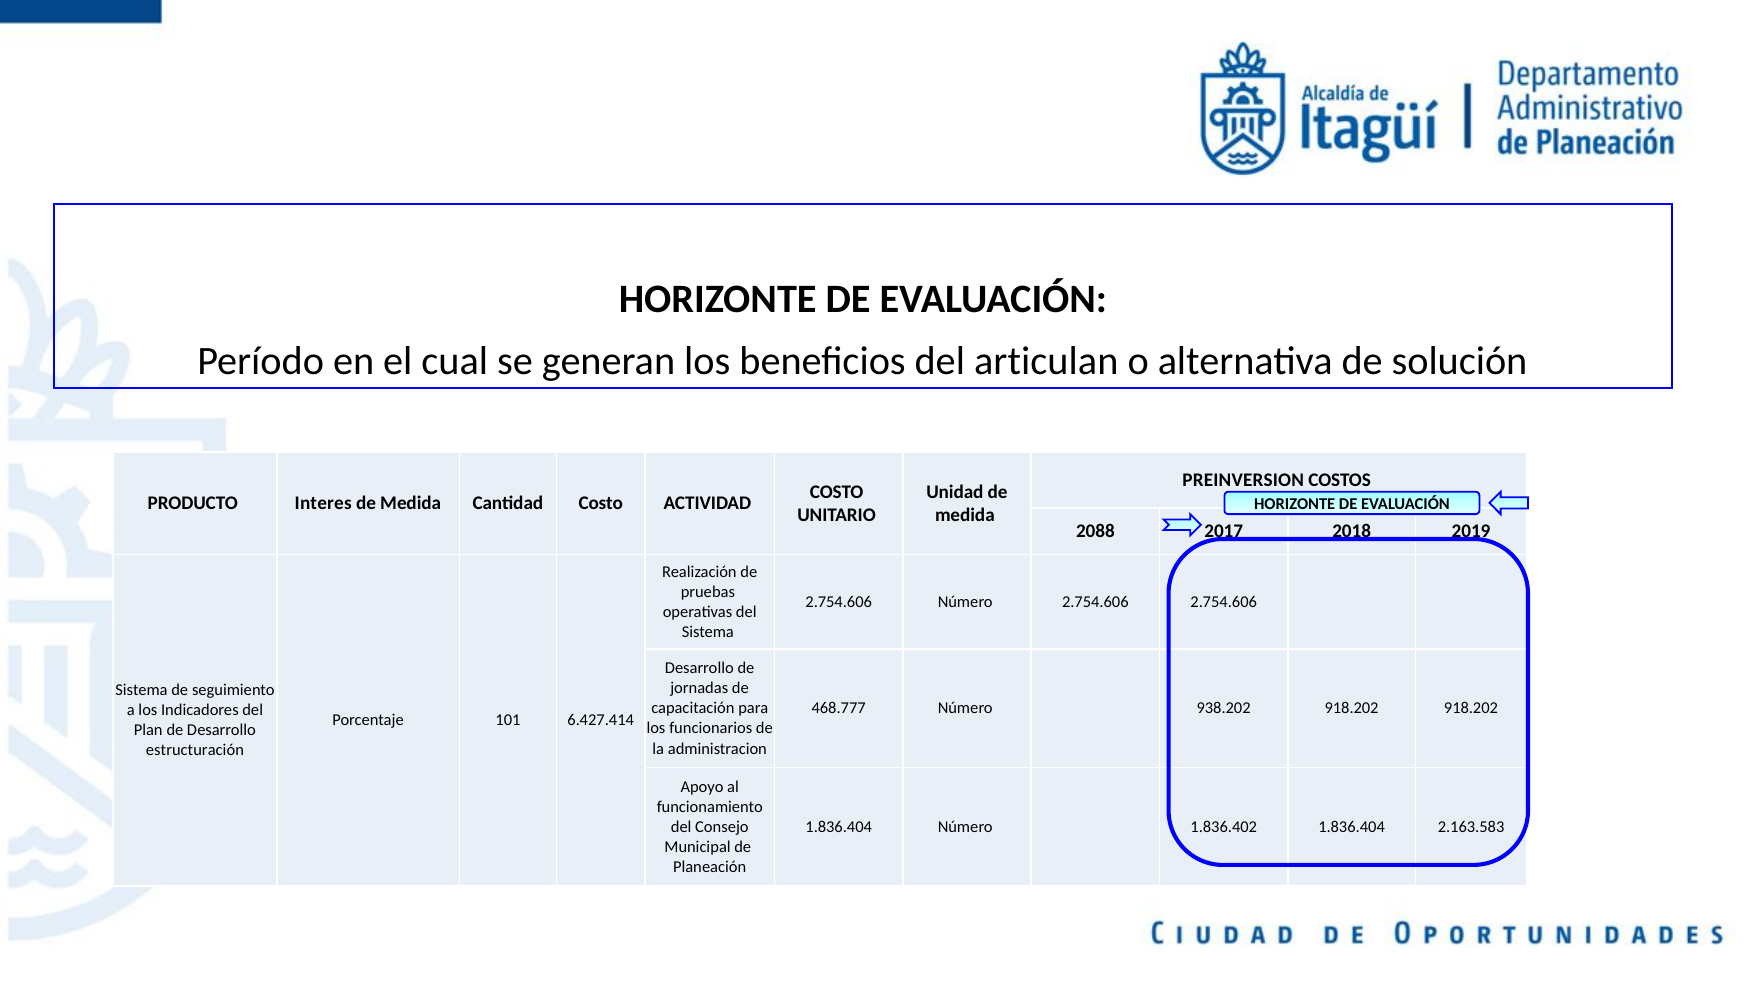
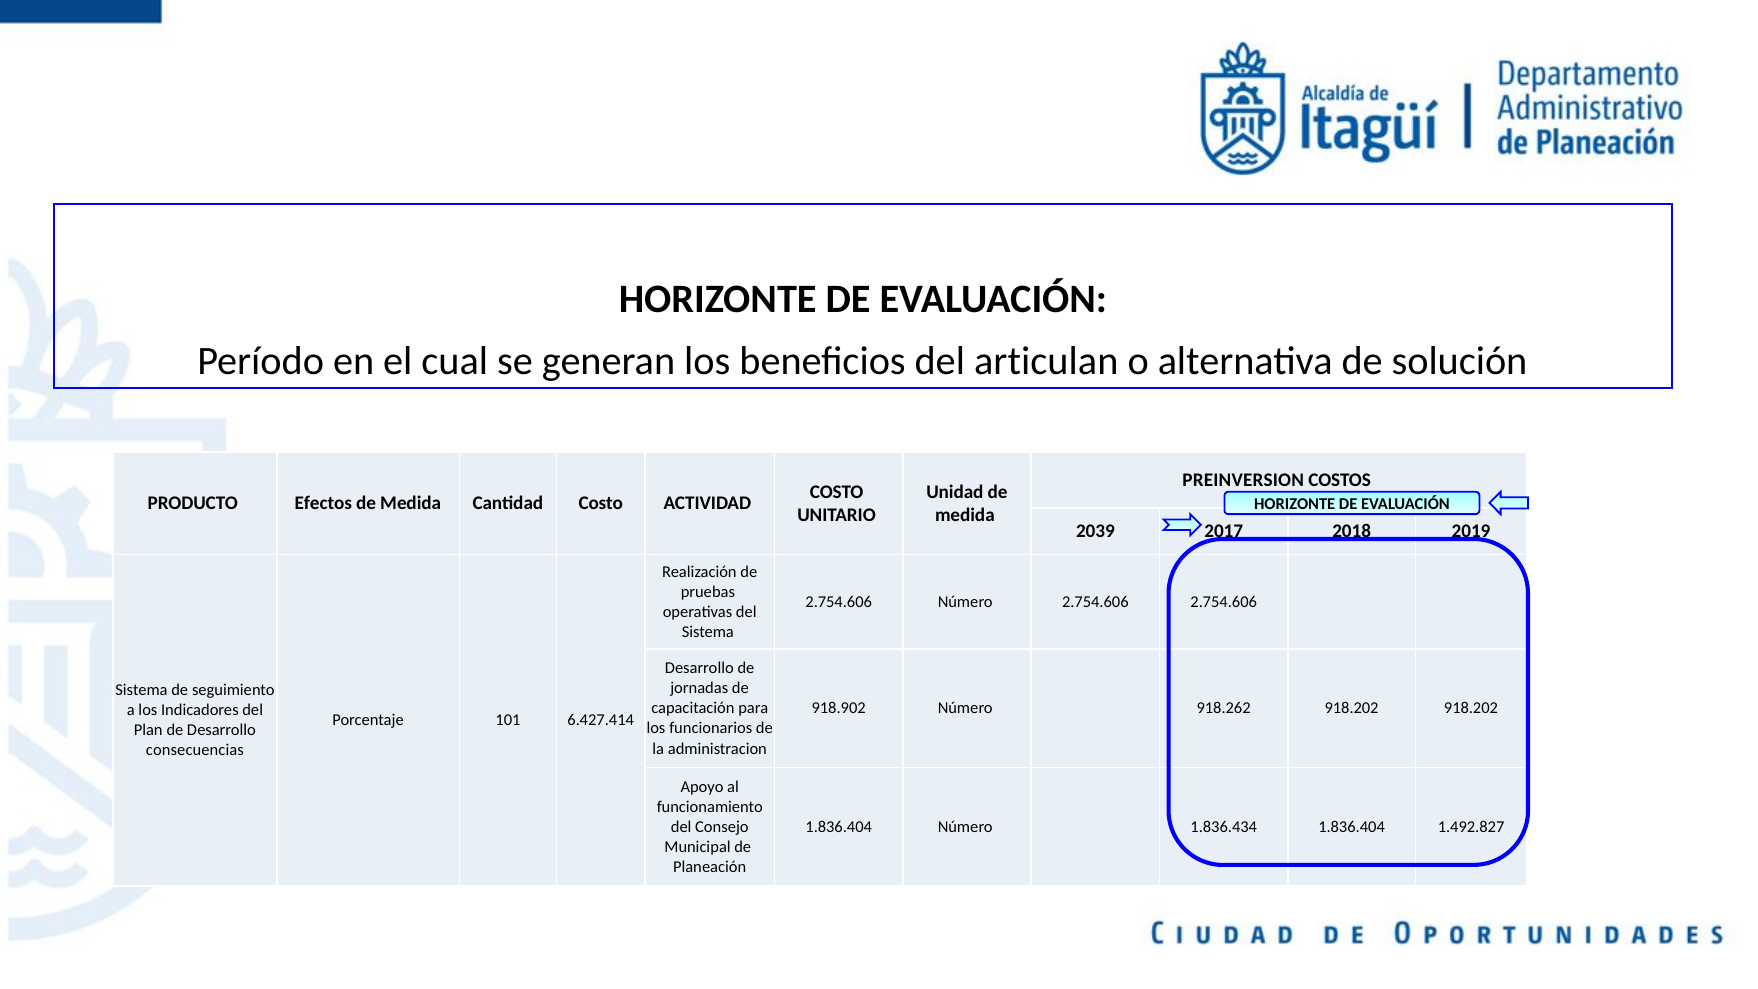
Interes: Interes -> Efectos (323, 503)
2088: 2088 -> 2039 (1095, 531)
468.777: 468.777 -> 918.902 (839, 708)
938.202: 938.202 -> 918.262 (1224, 708)
estructuración: estructuración -> consecuencias (195, 750)
1.836.402: 1.836.402 -> 1.836.434 (1224, 827)
2.163.583: 2.163.583 -> 1.492.827 (1471, 827)
